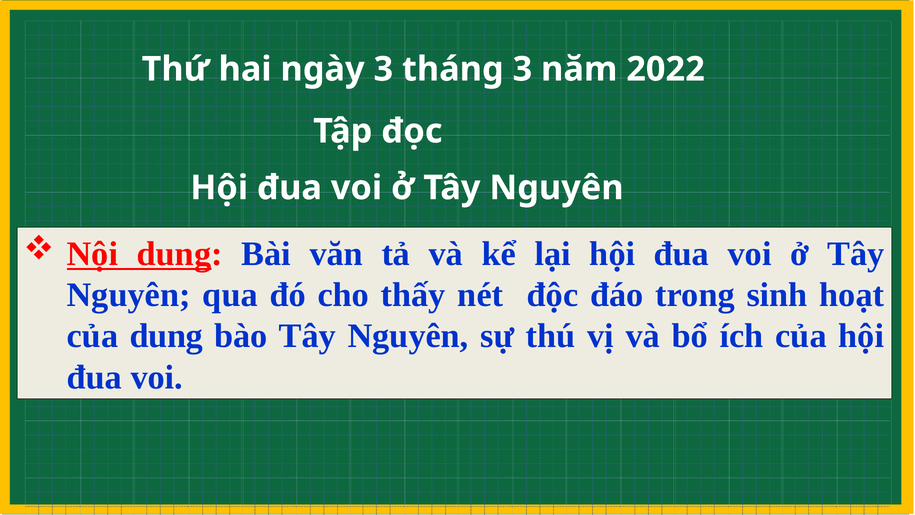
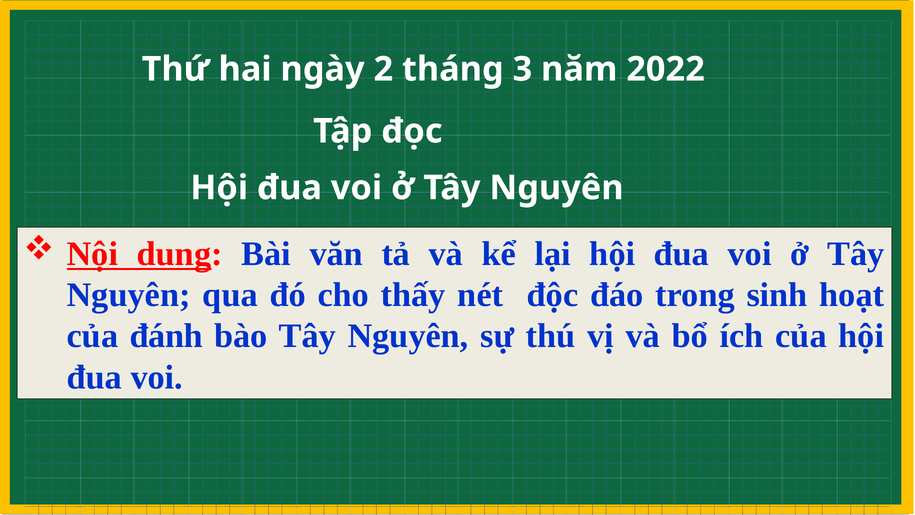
ngày 3: 3 -> 2 (383, 69)
của dung: dung -> đánh (166, 336)
